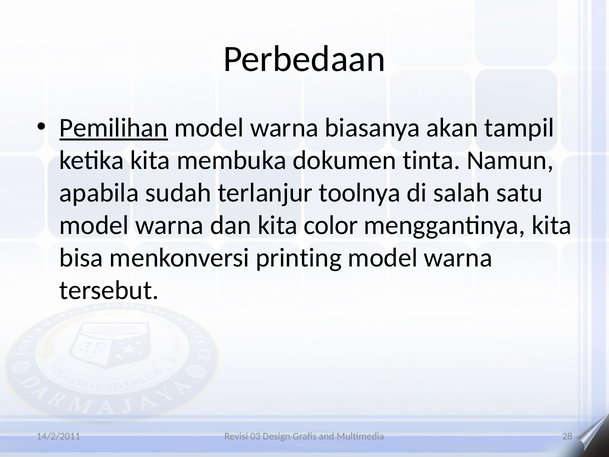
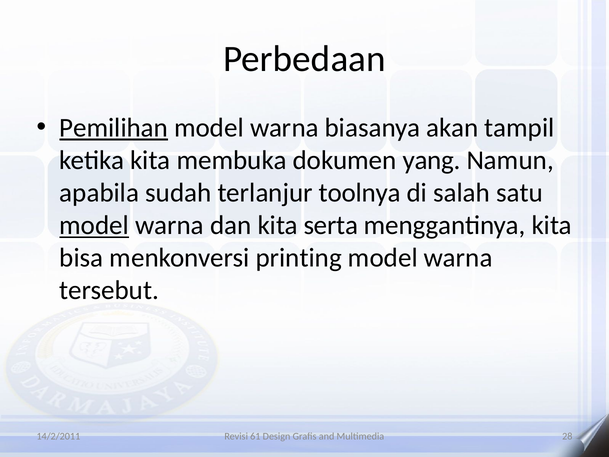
tinta: tinta -> yang (432, 160)
model underline: none -> present (94, 225)
color: color -> serta (331, 225)
03: 03 -> 61 (255, 436)
